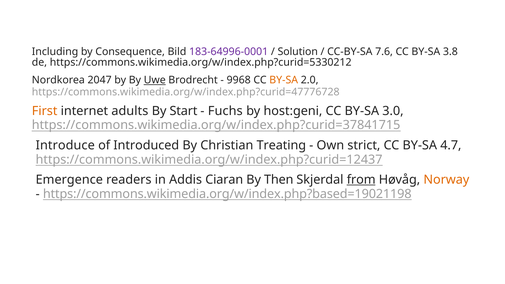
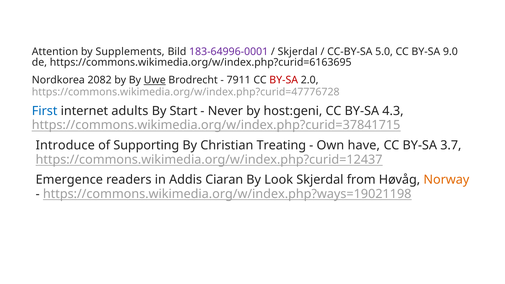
Including: Including -> Attention (55, 52)
Consequence: Consequence -> Supplements (130, 52)
Solution: Solution -> Skjerdal (298, 52)
7.6: 7.6 -> 5.0 (384, 52)
3.8: 3.8 -> 9.0 (450, 52)
https://commons.wikimedia.org/w/index.php?curid=5330212: https://commons.wikimedia.org/w/index.php?curid=5330212 -> https://commons.wikimedia.org/w/index.php?curid=6163695 (201, 62)
2047: 2047 -> 2082 (100, 80)
9968: 9968 -> 7911 (239, 80)
BY-SA colour: orange -> red (284, 80)
First colour: orange -> blue (45, 111)
Fuchs: Fuchs -> Never (225, 111)
3.0: 3.0 -> 4.3 (393, 111)
Introduced: Introduced -> Supporting (146, 145)
strict: strict -> have (364, 145)
4.7: 4.7 -> 3.7 (451, 145)
Then: Then -> Look (279, 180)
from underline: present -> none (361, 180)
https://commons.wikimedia.org/w/index.php?based=19021198: https://commons.wikimedia.org/w/index.php?based=19021198 -> https://commons.wikimedia.org/w/index.php?ways=19021198 (227, 194)
